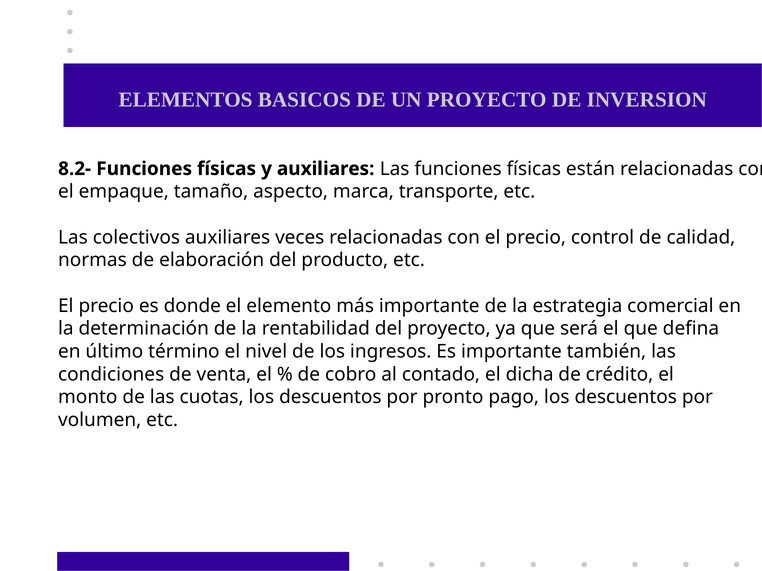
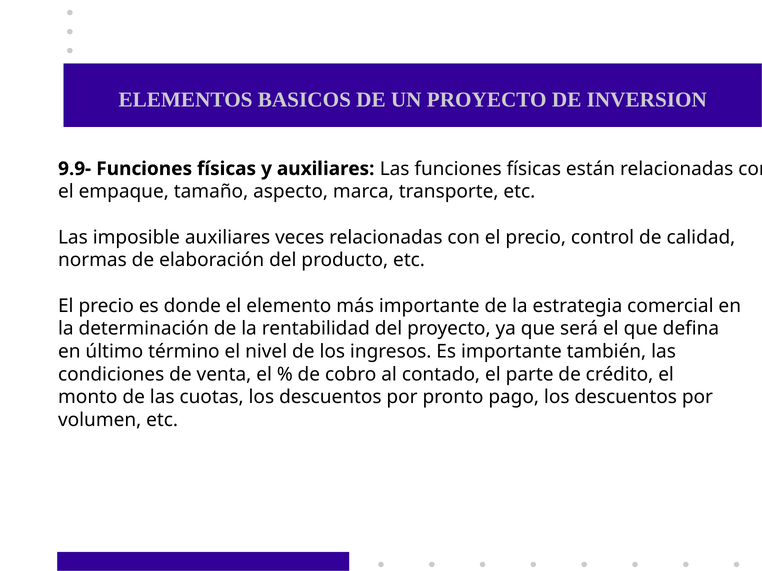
8.2-: 8.2- -> 9.9- (75, 169)
colectivos: colectivos -> imposible (136, 237)
dicha: dicha -> parte (530, 375)
